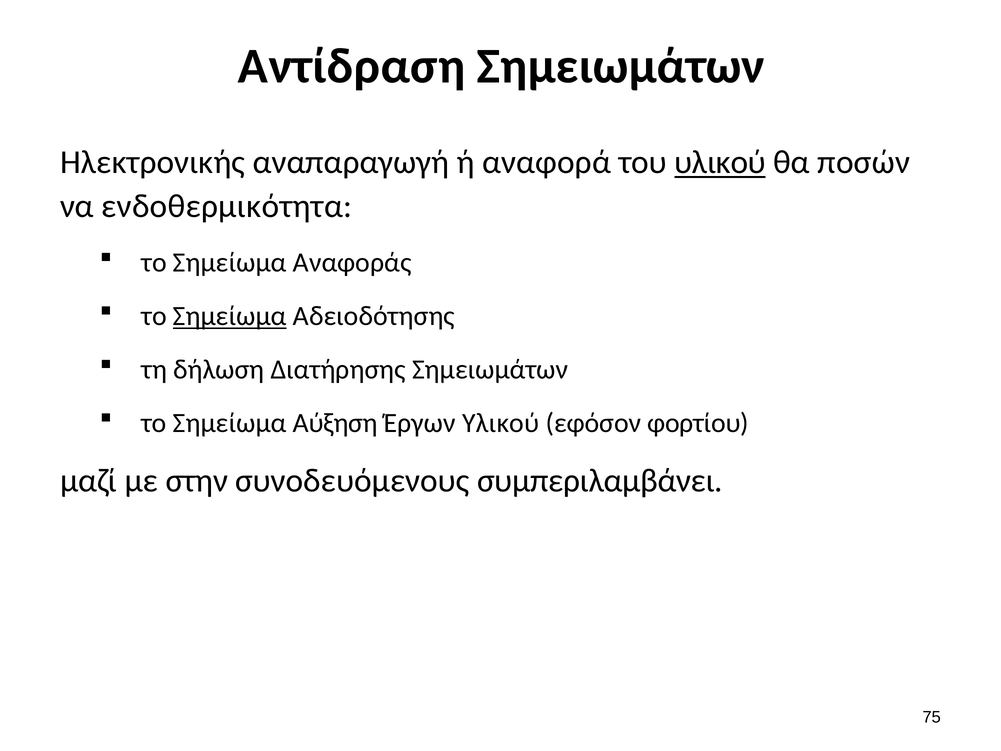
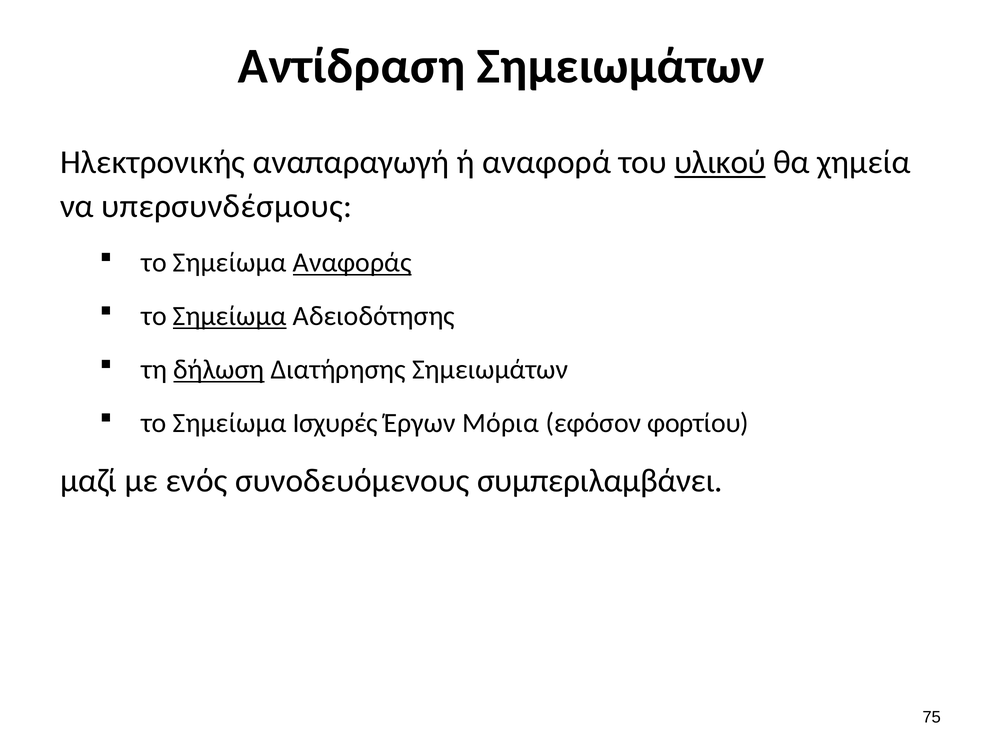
ποσών: ποσών -> χημεία (864, 162)
ενδοθερμικότητα: ενδοθερμικότητα -> υπερσυνδέσμους (227, 206)
Αναφοράς underline: none -> present (352, 263)
δήλωση underline: none -> present (219, 370)
Αύξηση: Αύξηση -> Ισχυρές (335, 423)
Έργων Υλικού: Υλικού -> Μόρια (501, 423)
στην: στην -> ενός (197, 481)
